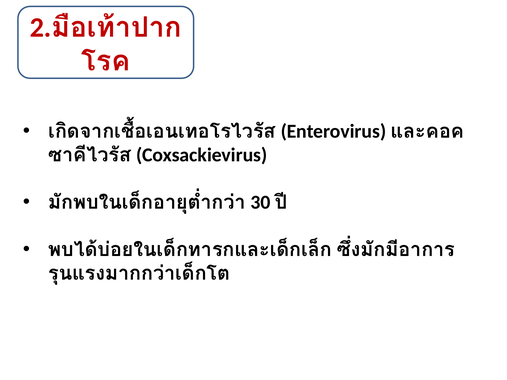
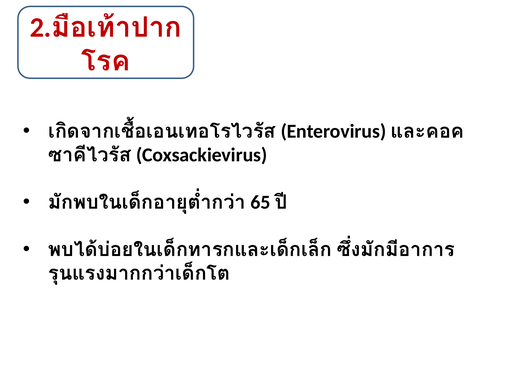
30: 30 -> 65 (261, 203)
